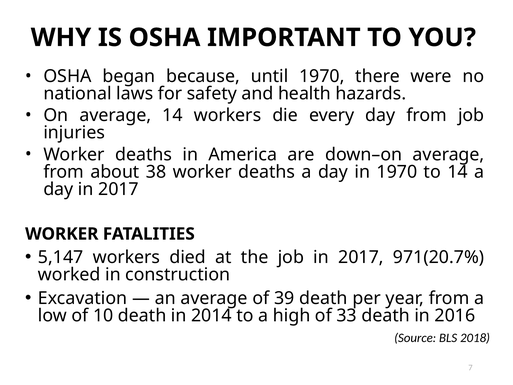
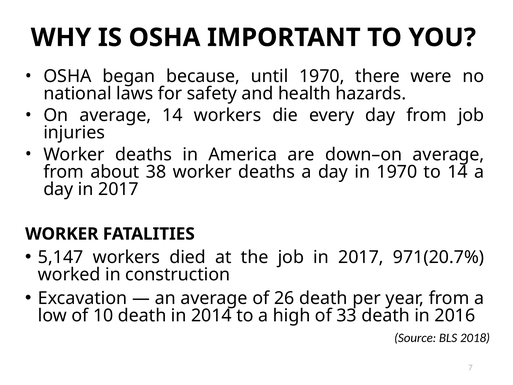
39: 39 -> 26 (284, 298)
